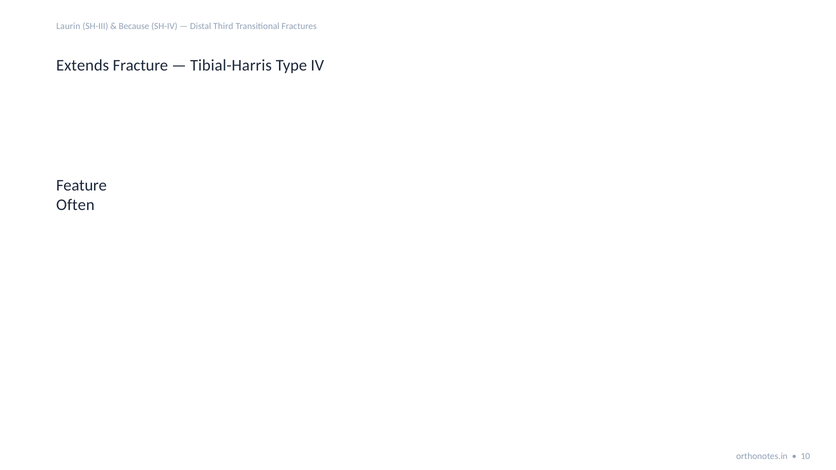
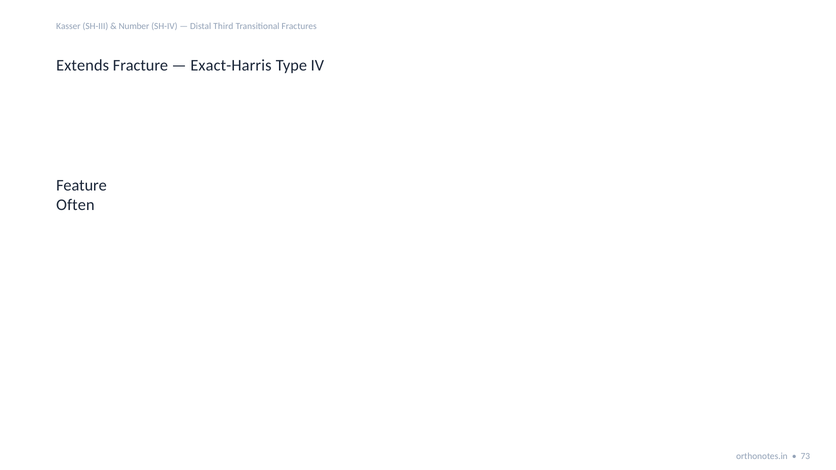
Laurin: Laurin -> Kasser (68, 26)
Because: Because -> Number (134, 26)
Tibial-Harris: Tibial-Harris -> Exact-Harris (231, 66)
10: 10 -> 73 (805, 456)
